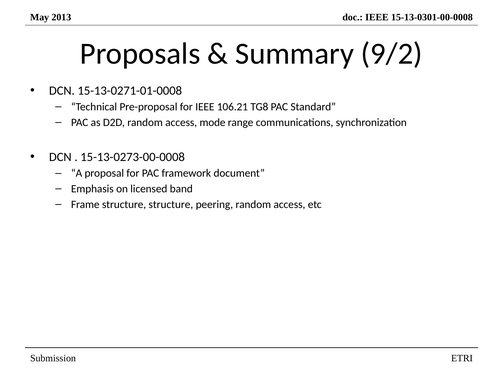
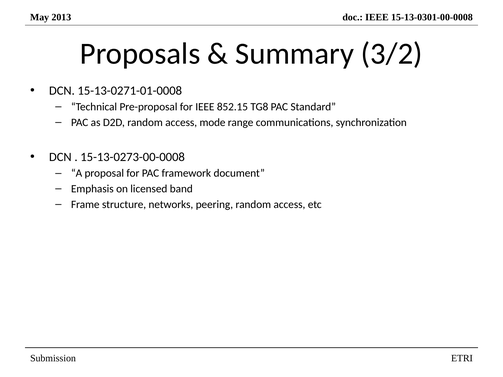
9/2: 9/2 -> 3/2 (392, 54)
106.21: 106.21 -> 852.15 (232, 107)
structure structure: structure -> networks (171, 205)
